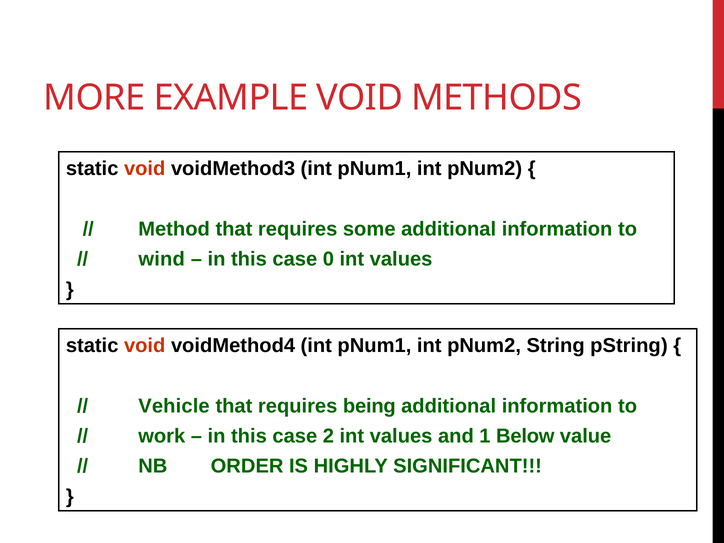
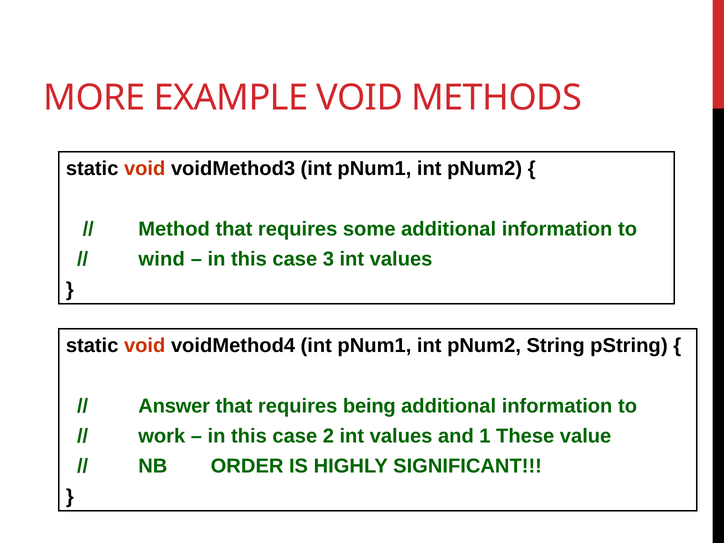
0: 0 -> 3 (328, 259)
Vehicle: Vehicle -> Answer (174, 406)
Below: Below -> These (525, 436)
